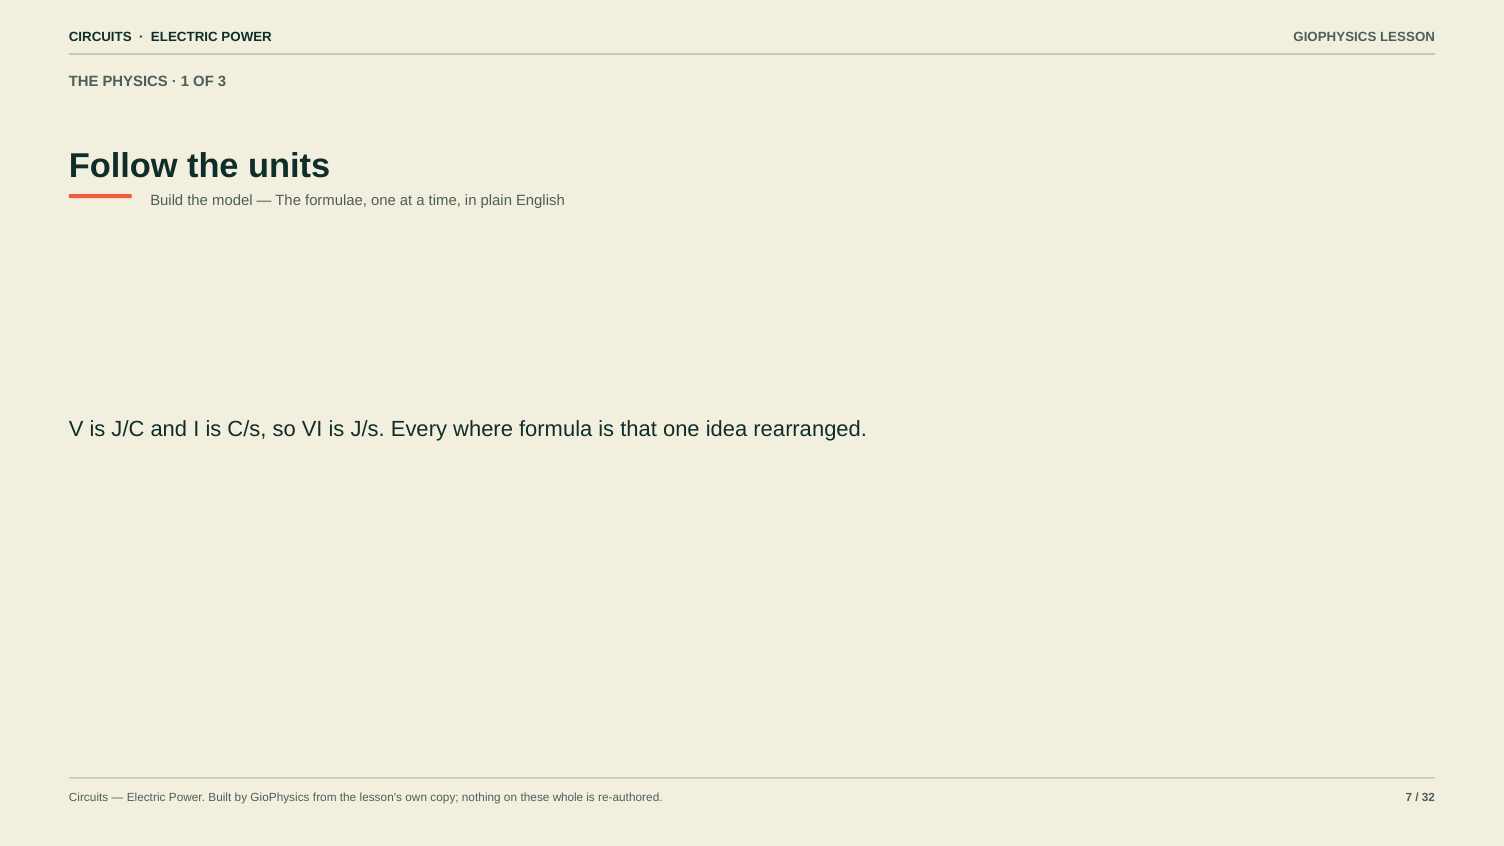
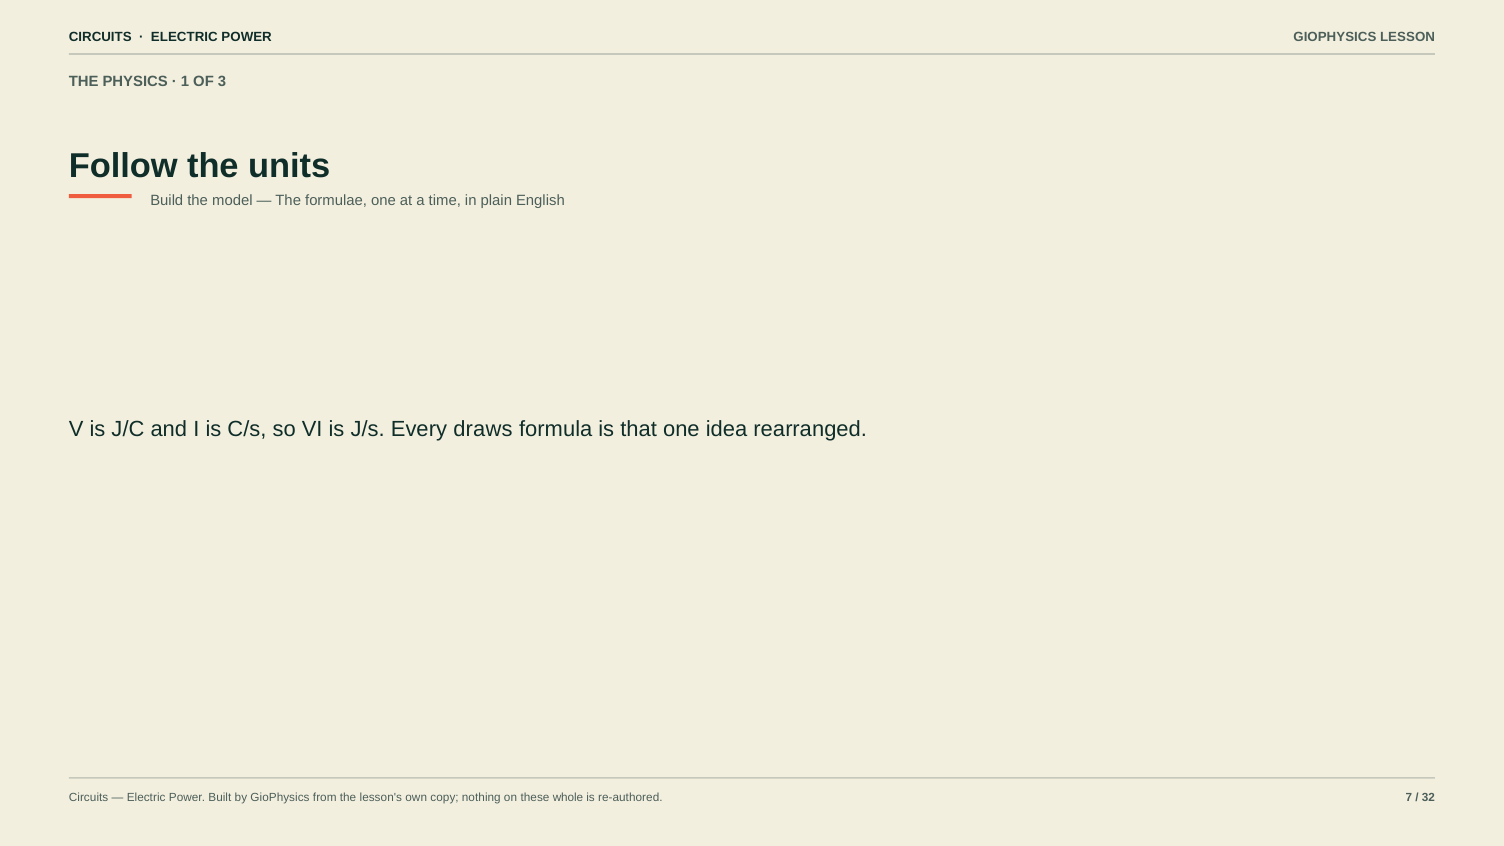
where: where -> draws (483, 429)
